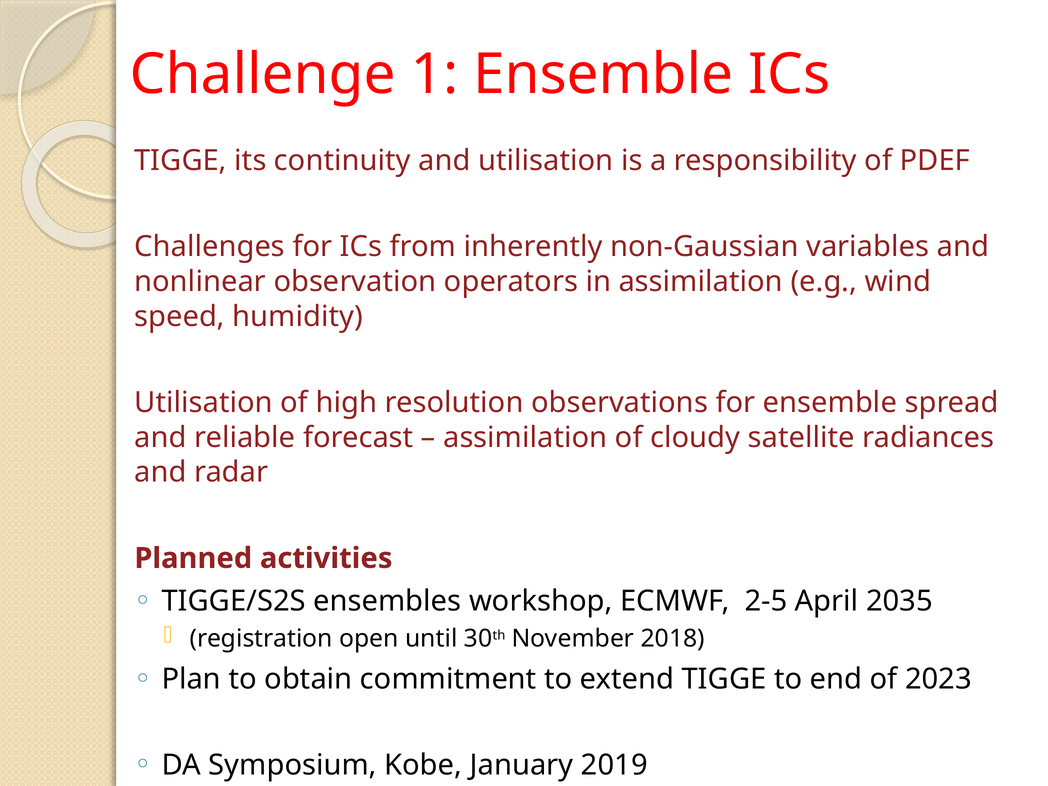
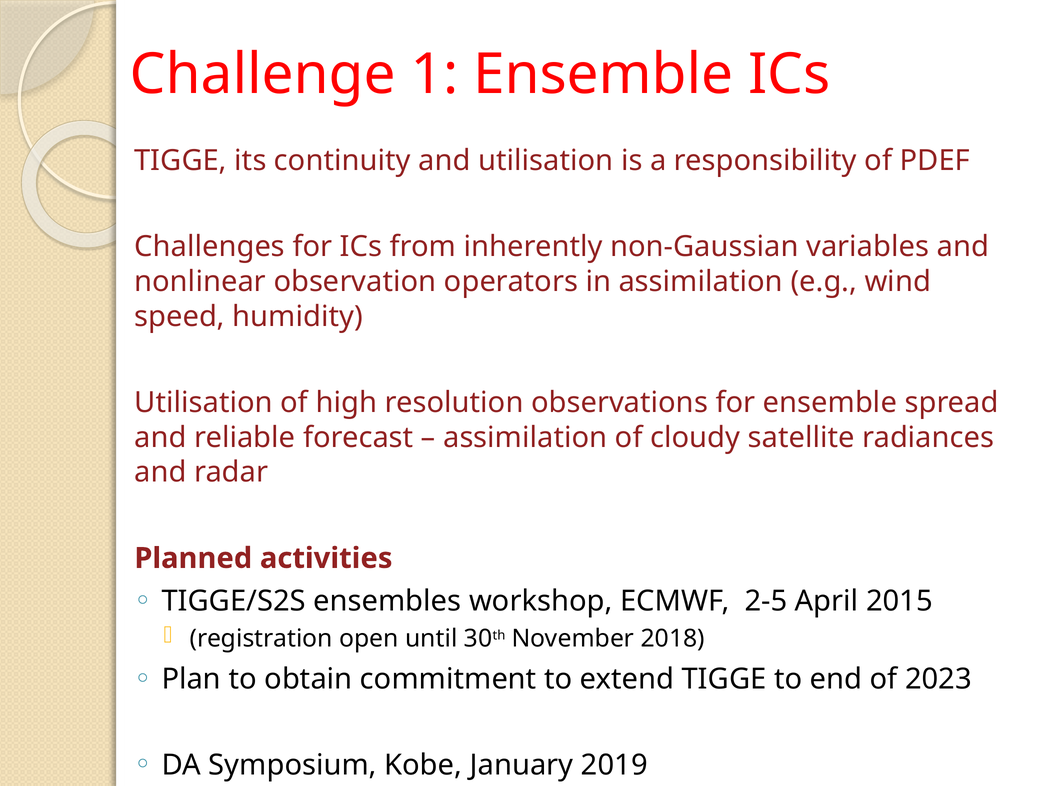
2035: 2035 -> 2015 (900, 601)
